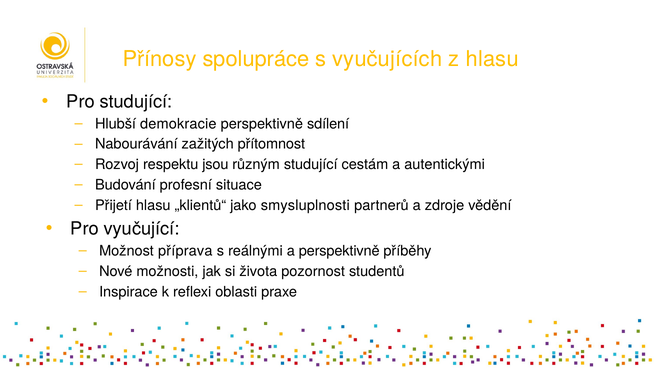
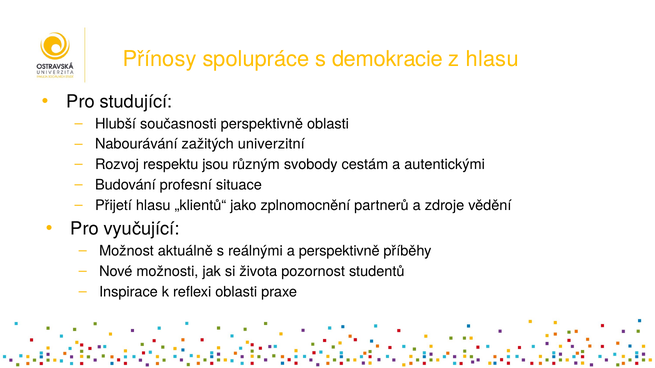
vyučujících: vyučujících -> demokracie (387, 59)
demokracie: demokracie -> současnosti (178, 124)
perspektivně sdílení: sdílení -> oblasti (328, 124)
přítomnost: přítomnost -> univerzitní (271, 144)
různým studující: studující -> svobody (311, 165)
smysluplnosti: smysluplnosti -> zplnomocnění (305, 205)
příprava: příprava -> aktuálně (185, 251)
